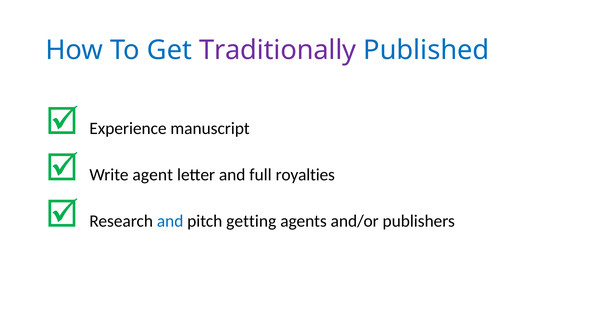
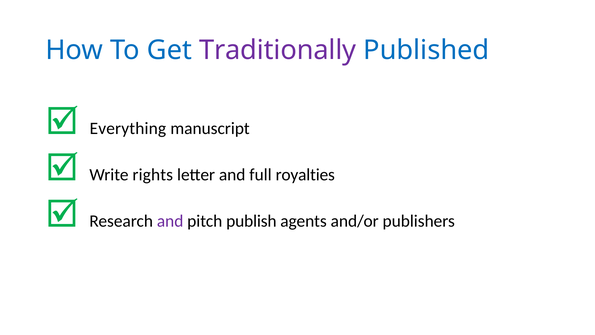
Experience: Experience -> Everything (128, 128)
agent: agent -> rights (153, 175)
and colour: blue -> purple (170, 221)
getting: getting -> publish (251, 221)
